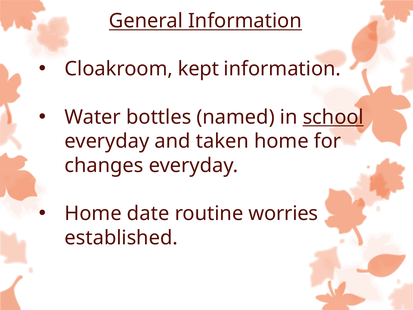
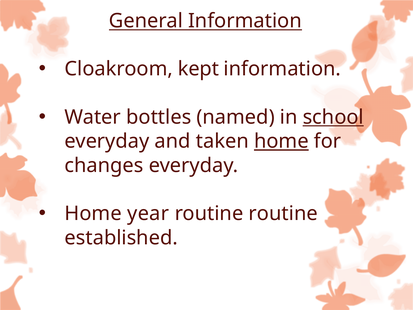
home underline: none -> present (281, 141)
date: date -> year (148, 214)
routine worries: worries -> routine (283, 214)
